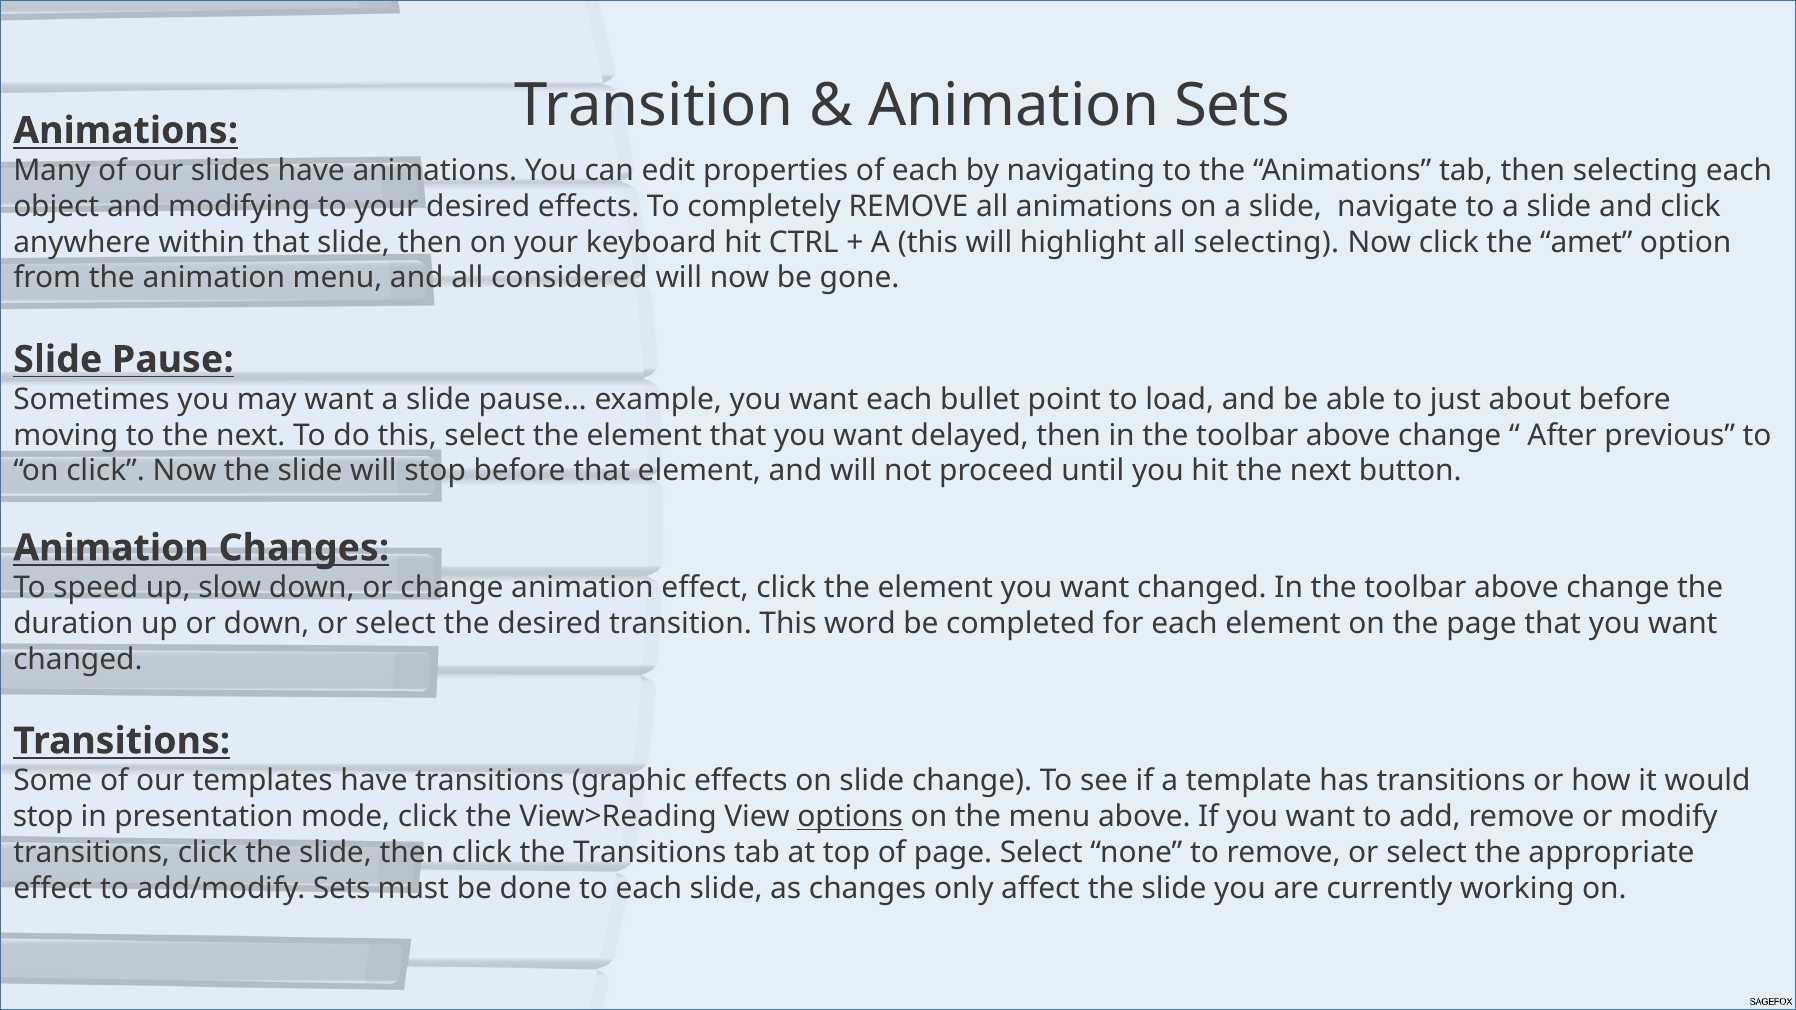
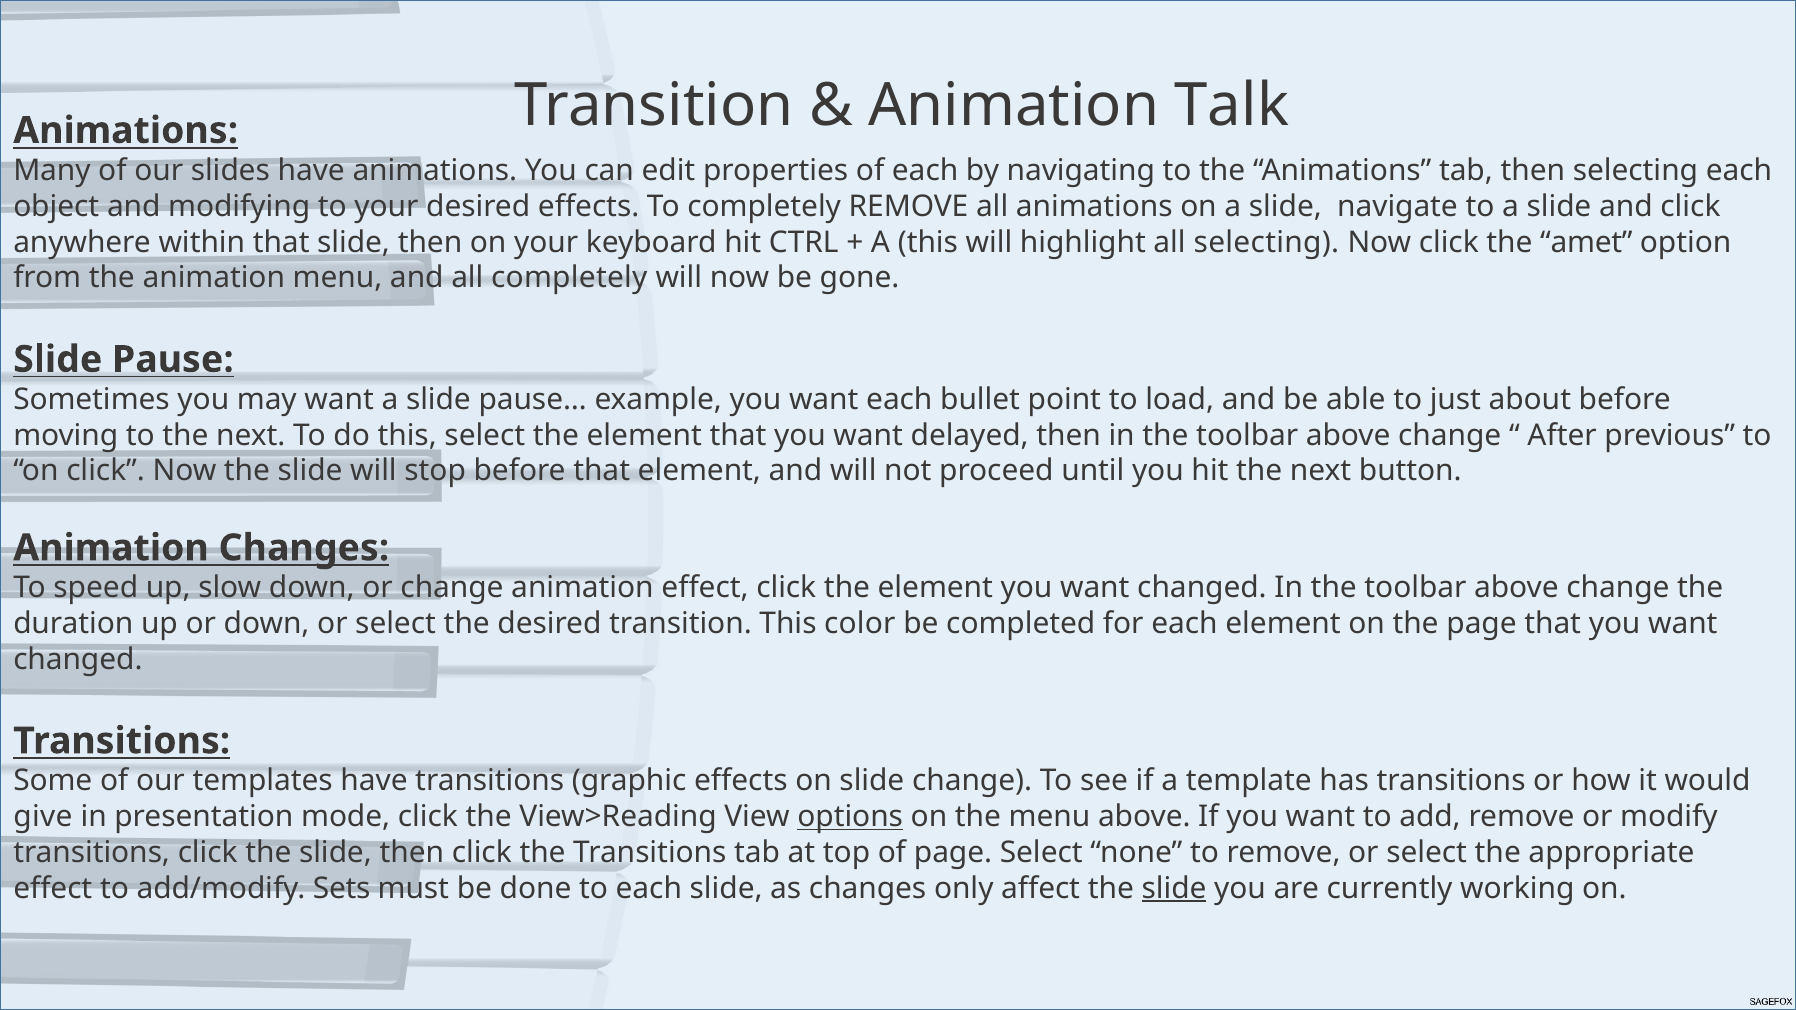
Animation Sets: Sets -> Talk (1232, 106)
all considered: considered -> completely (569, 278)
word: word -> color (860, 624)
stop: stop -> give (43, 817)
slide underline: none -> present (1174, 889)
